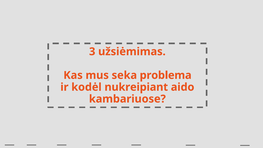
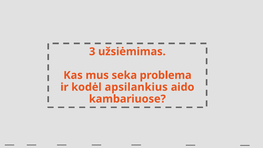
nukreipiant: nukreipiant -> apsilankius (136, 87)
